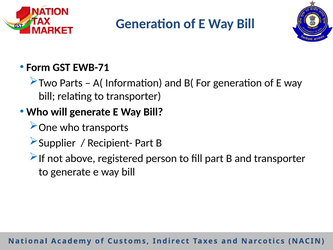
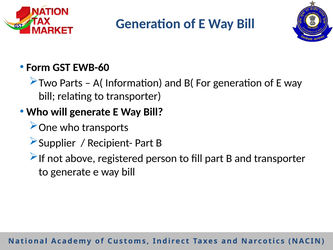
EWB-71: EWB-71 -> EWB-60 (91, 67)
